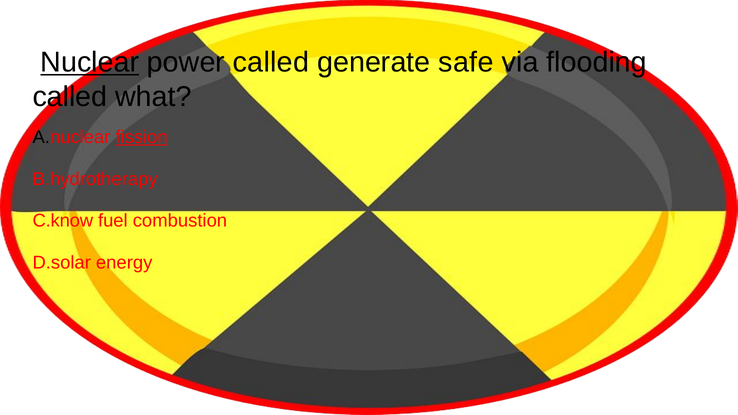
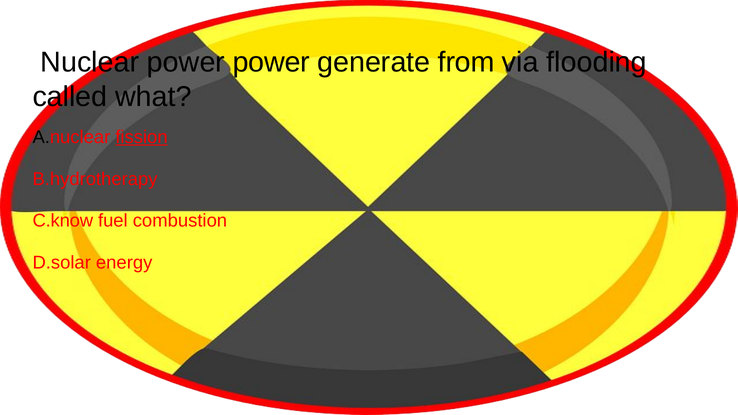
Nuclear underline: present -> none (90, 63)
power called: called -> power (271, 63)
safe: safe -> from (466, 63)
